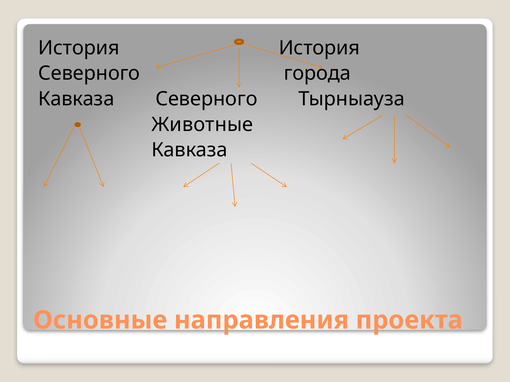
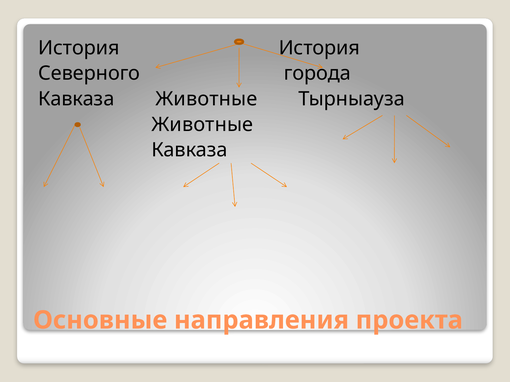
Кавказа Северного: Северного -> Животные (206, 99)
